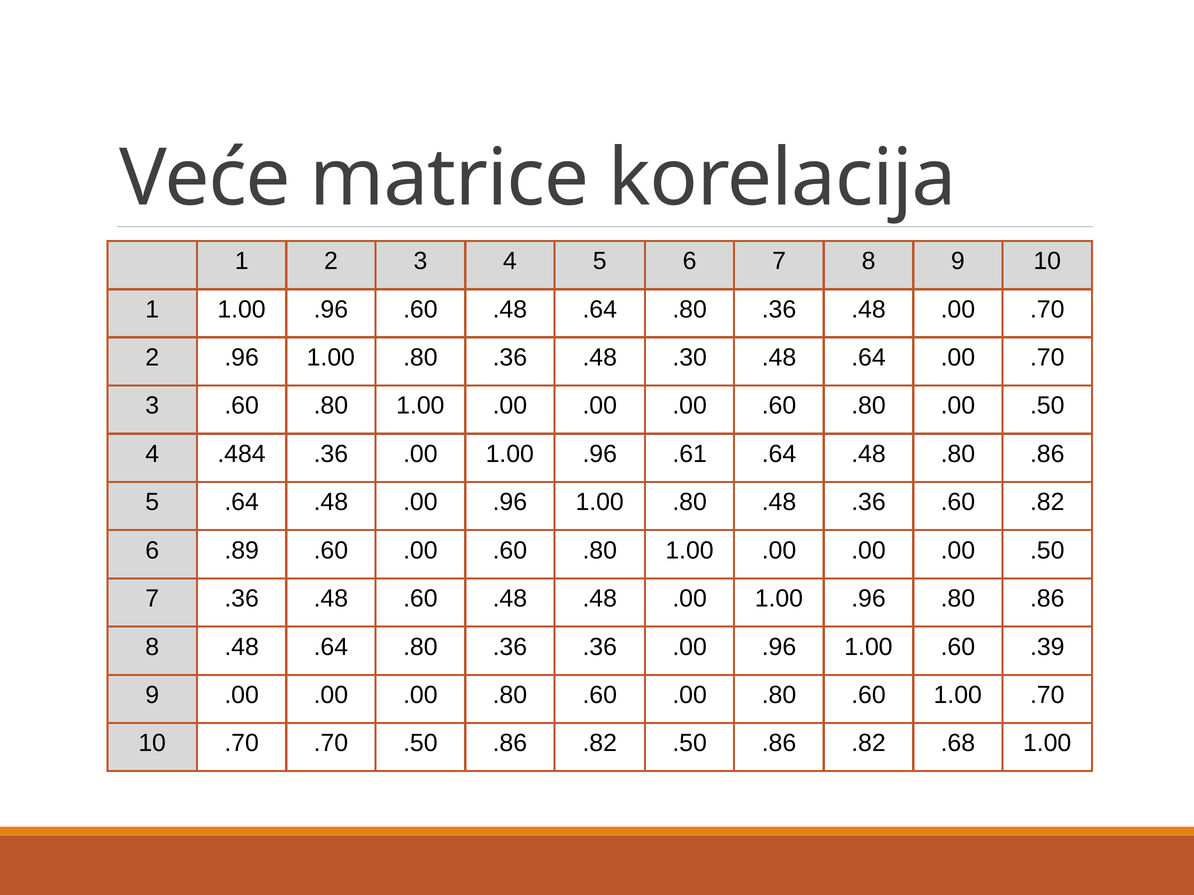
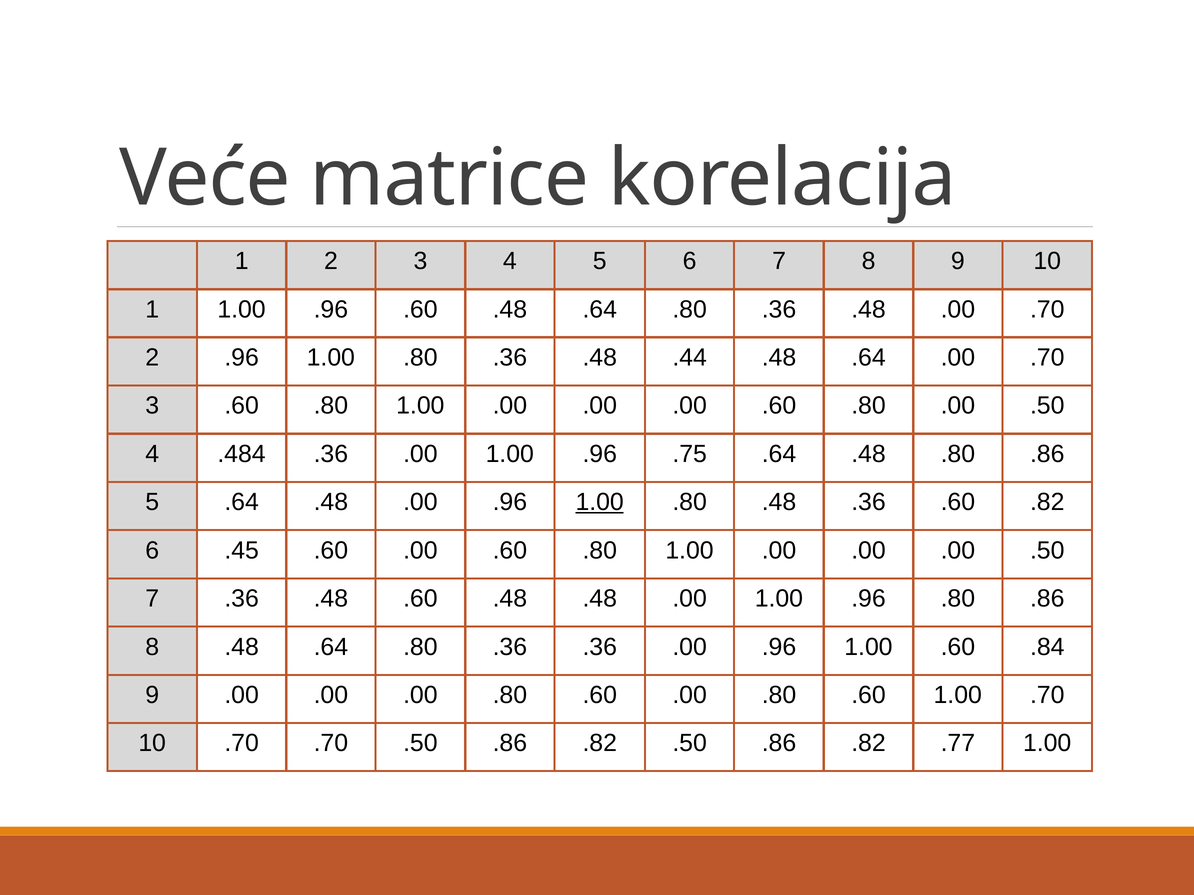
.30: .30 -> .44 (690, 358)
.61: .61 -> .75 (690, 454)
1.00 underline: none -> present (600, 503)
.89: .89 -> .45 (242, 551)
.39: .39 -> .84 (1047, 647)
.68: .68 -> .77 (958, 744)
